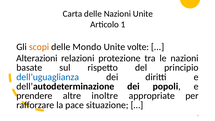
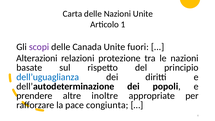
scopi colour: orange -> purple (39, 47)
Mondo: Mondo -> Canada (87, 47)
volte: volte -> fuori (138, 47)
situazione: situazione -> congiunta (107, 105)
